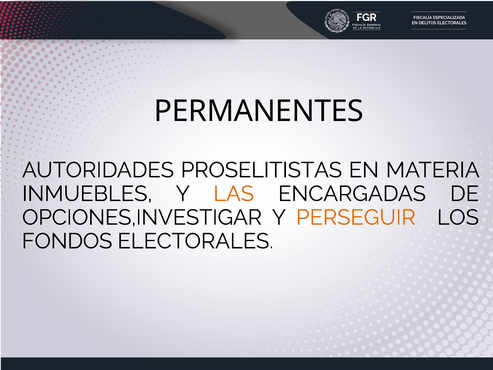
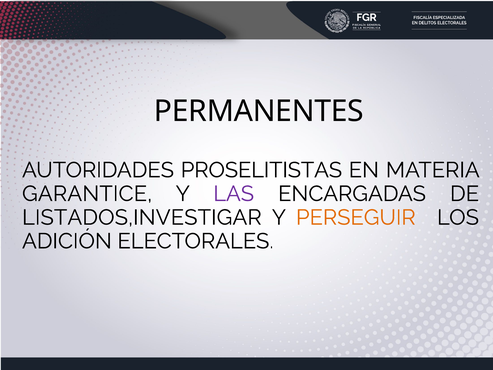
INMUEBLES: INMUEBLES -> GARANTICE (87, 194)
LAS colour: orange -> purple (234, 194)
OPCIONES,INVESTIGAR: OPCIONES,INVESTIGAR -> LISTADOS,INVESTIGAR (142, 217)
FONDOS: FONDOS -> ADICIÓN (67, 241)
